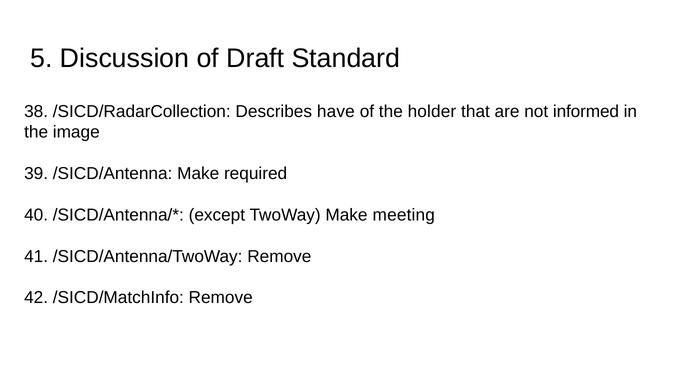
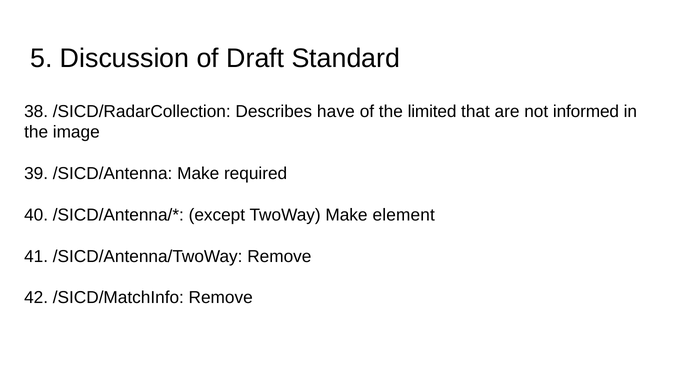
holder: holder -> limited (432, 111)
meeting: meeting -> element (404, 215)
